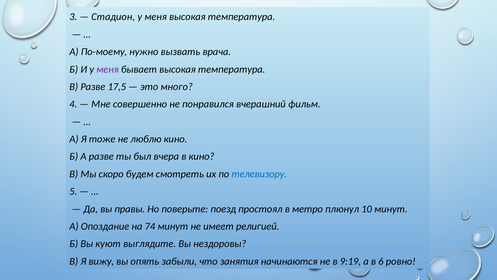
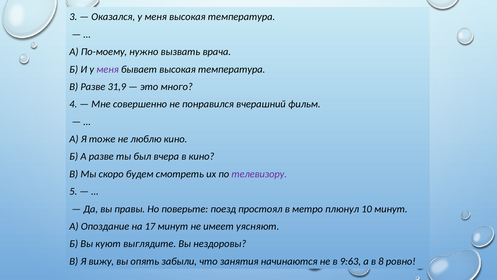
Стадион: Стадион -> Оказался (113, 17)
17,5: 17,5 -> 31,9 (117, 87)
телевизору colour: blue -> purple (259, 174)
74: 74 -> 17 (150, 226)
религией: религией -> уясняют (258, 226)
9:19: 9:19 -> 9:63 (350, 261)
6: 6 -> 8 (381, 261)
